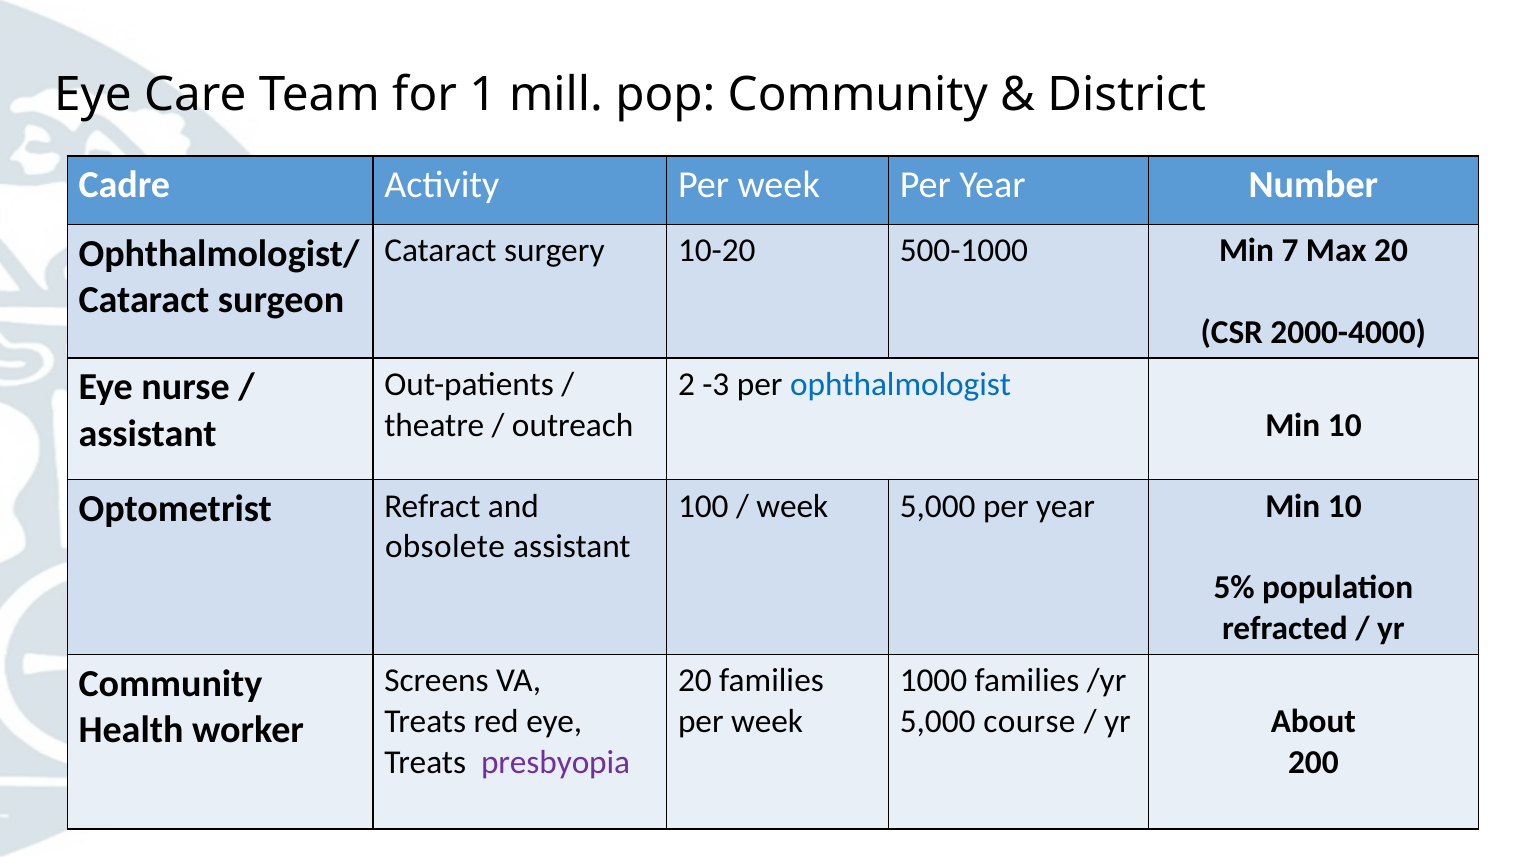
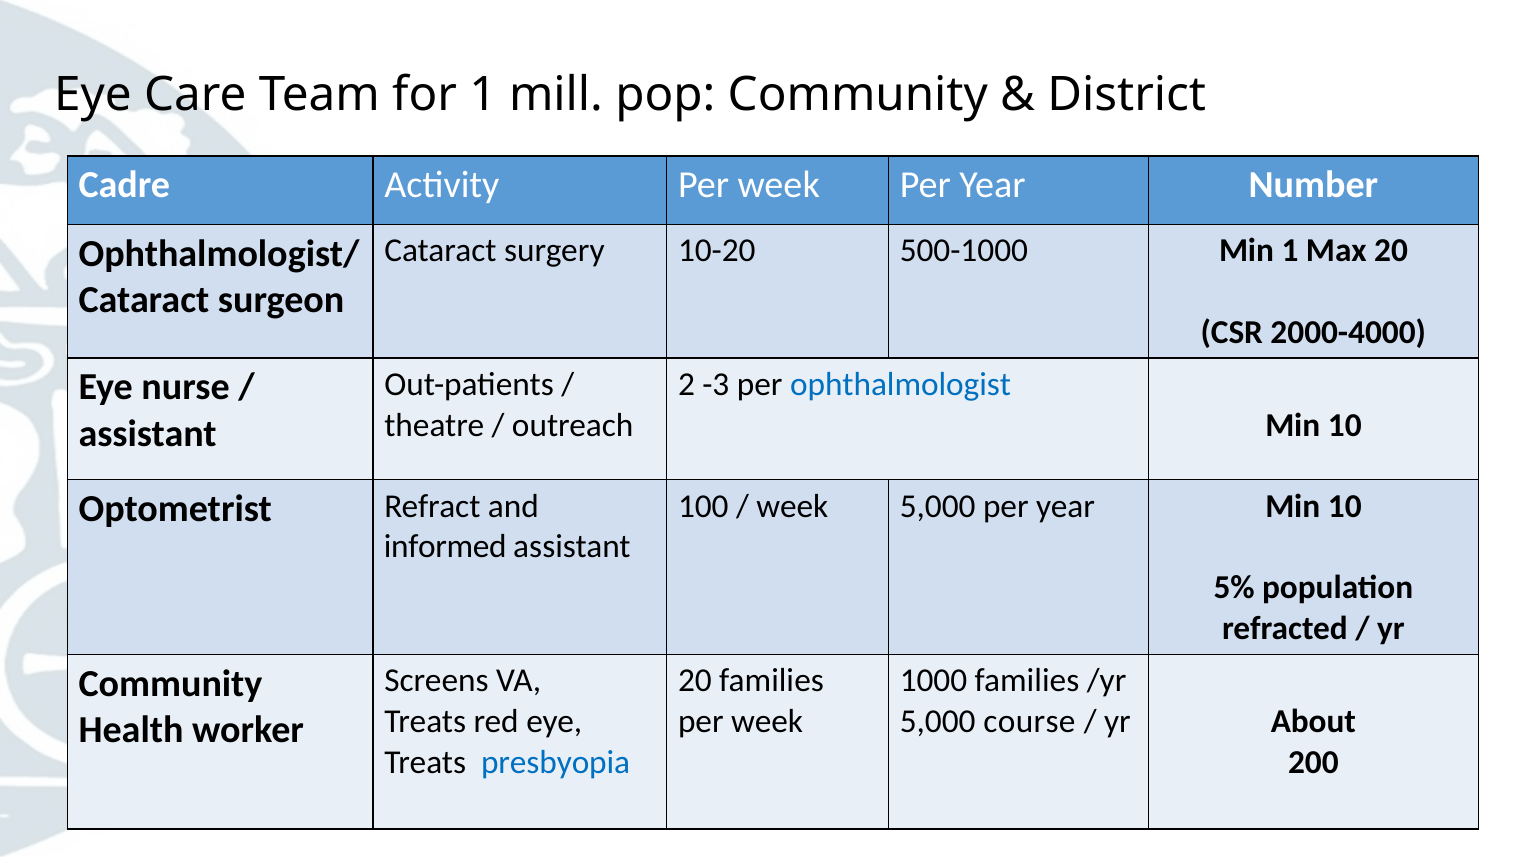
Min 7: 7 -> 1 (1290, 251)
obsolete: obsolete -> informed (445, 547)
presbyopia colour: purple -> blue (556, 762)
